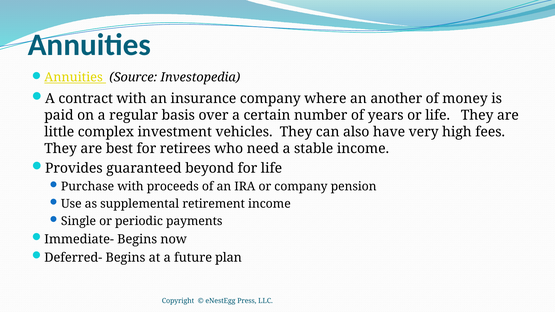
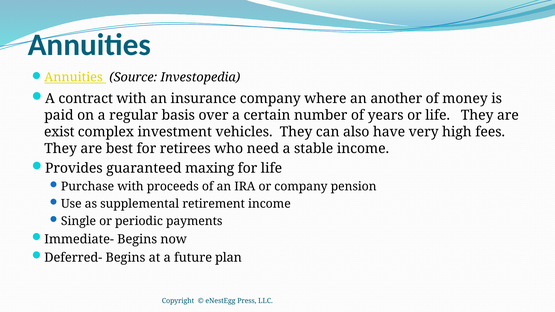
little: little -> exist (59, 132)
beyond: beyond -> maxing (210, 168)
